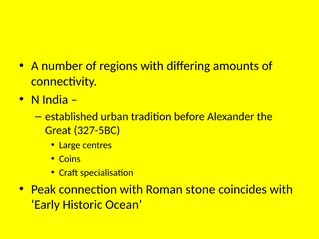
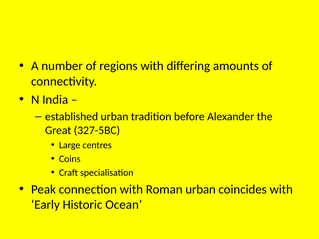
Roman stone: stone -> urban (201, 190)
